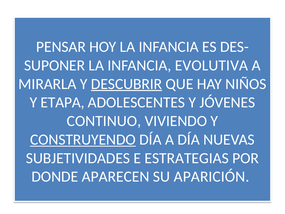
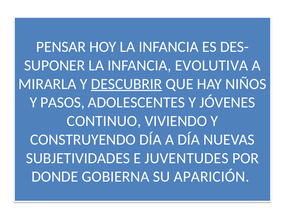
ETAPA: ETAPA -> PASOS (63, 102)
CONSTRUYENDO underline: present -> none (83, 139)
ESTRATEGIAS: ESTRATEGIAS -> JUVENTUDES (187, 158)
APARECEN: APARECEN -> GOBIERNA (116, 176)
